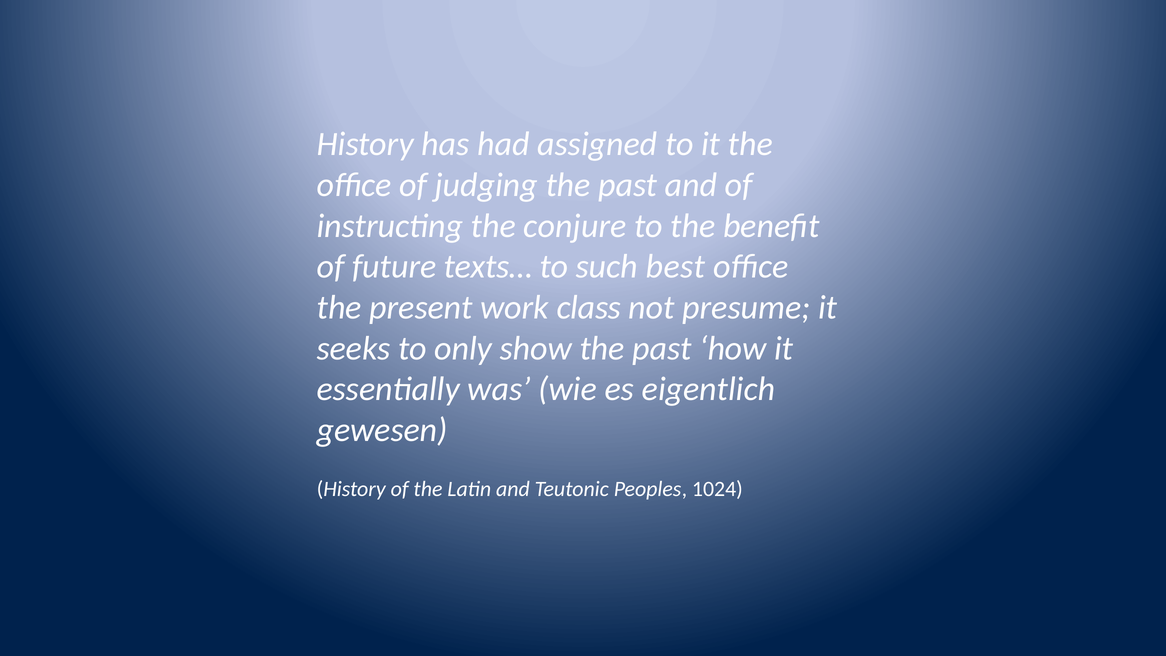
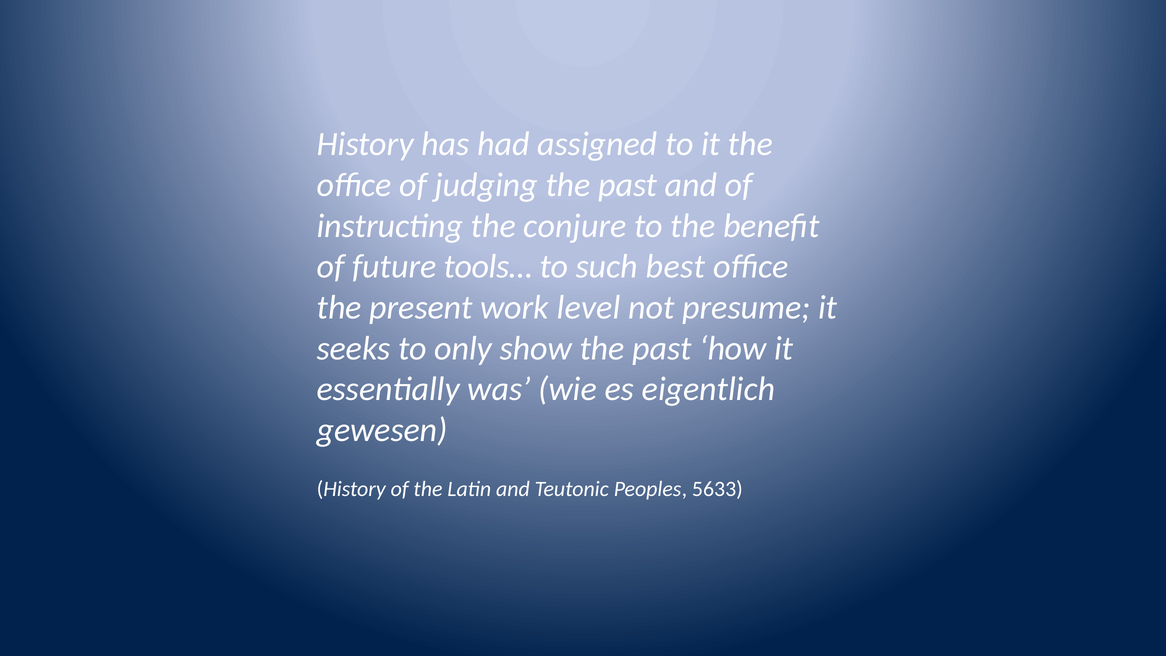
texts…: texts… -> tools… (488, 267)
class: class -> level (589, 307)
1024: 1024 -> 5633 (717, 489)
